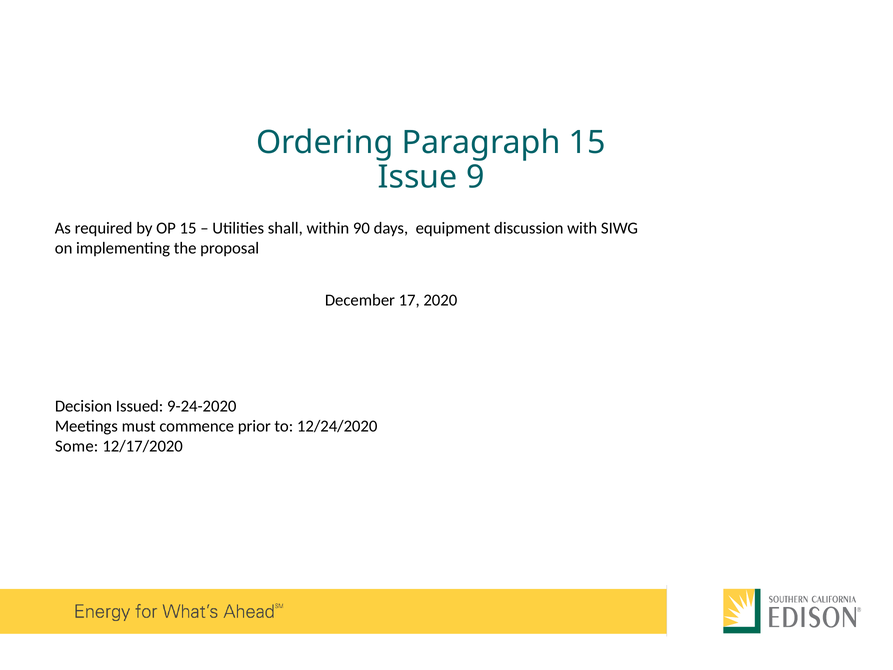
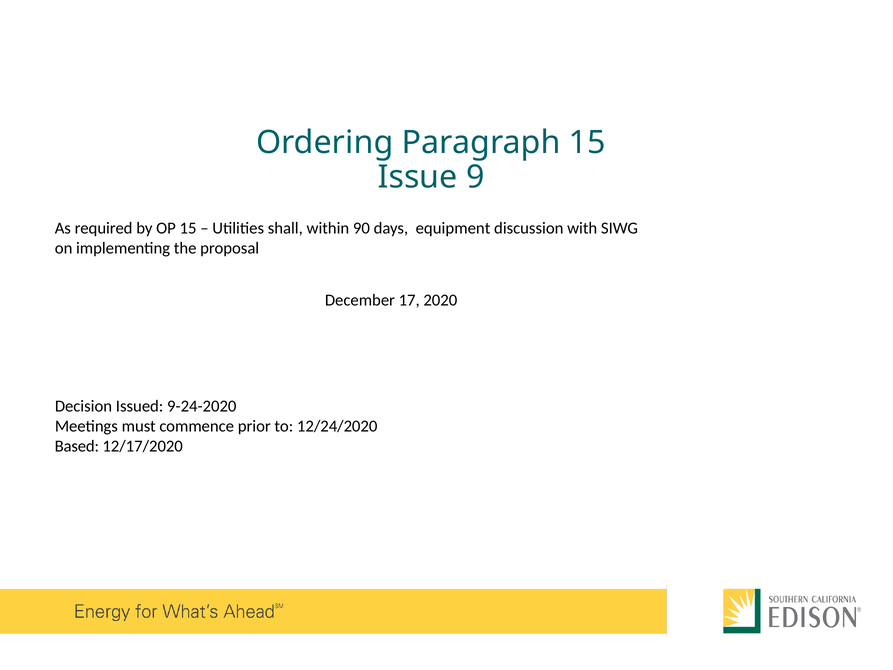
Some: Some -> Based (77, 446)
